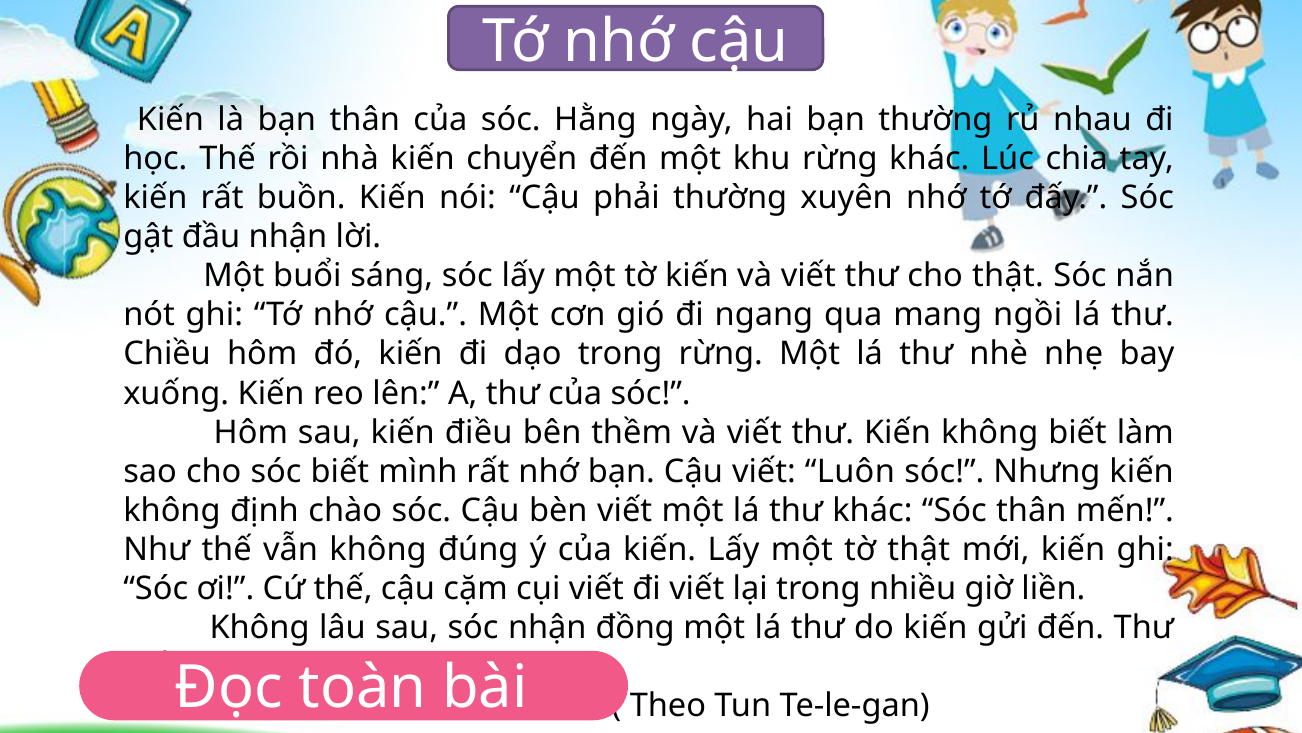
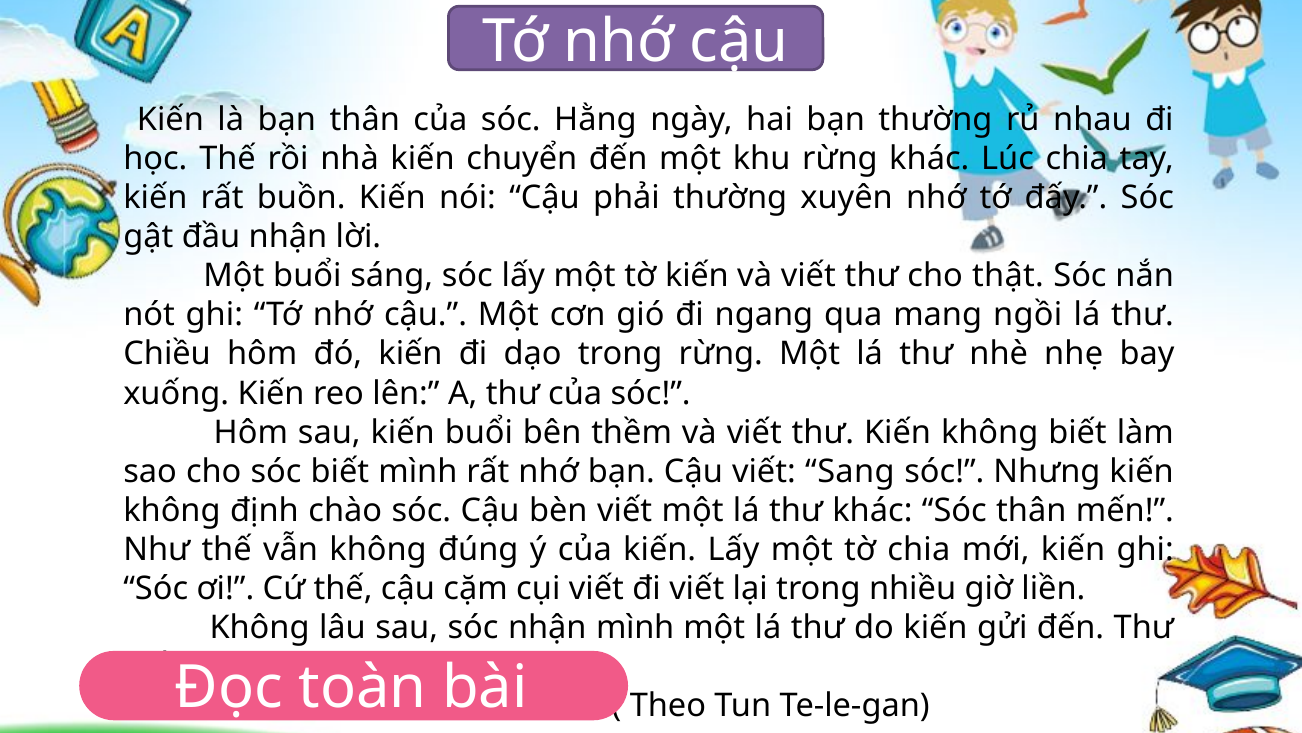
kiến điều: điều -> buổi (479, 432)
Luôn: Luôn -> Sang (850, 471)
tờ thật: thật -> chia (919, 549)
nhận đồng: đồng -> mình (635, 627)
